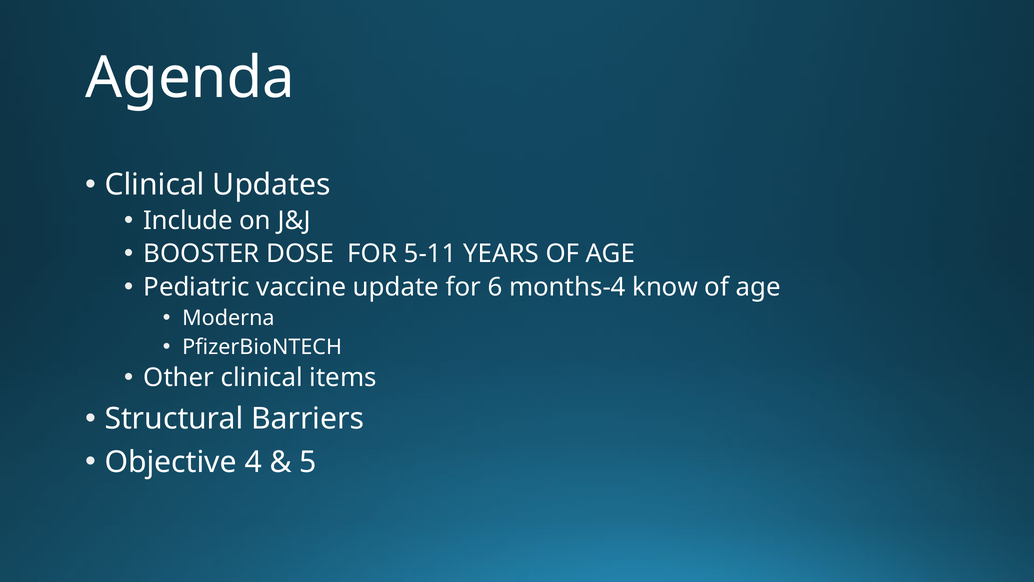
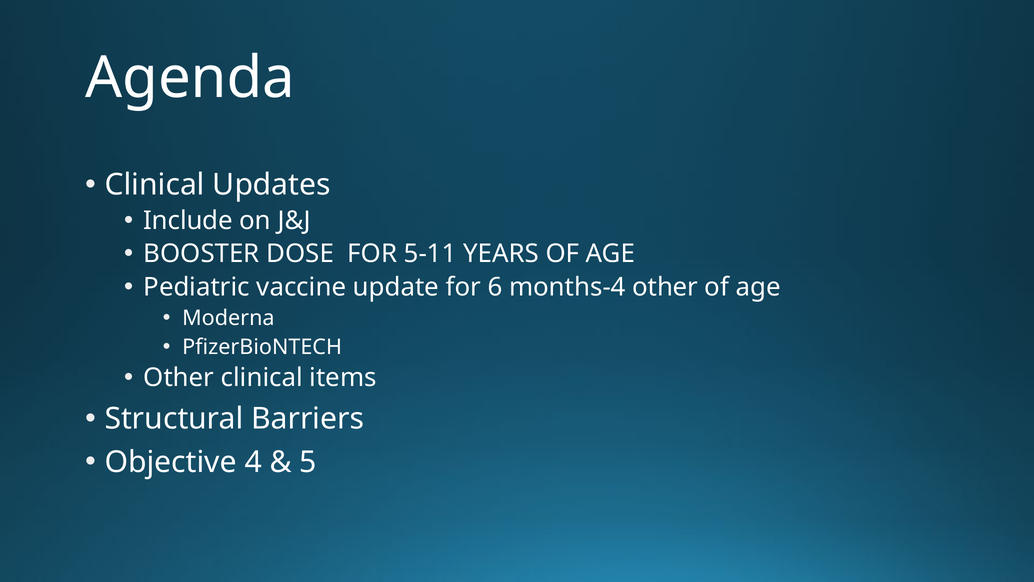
months-4 know: know -> other (665, 287)
